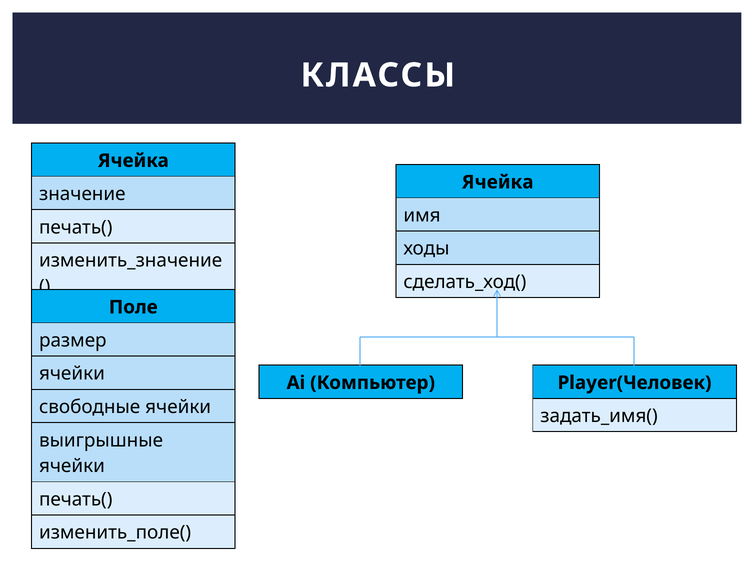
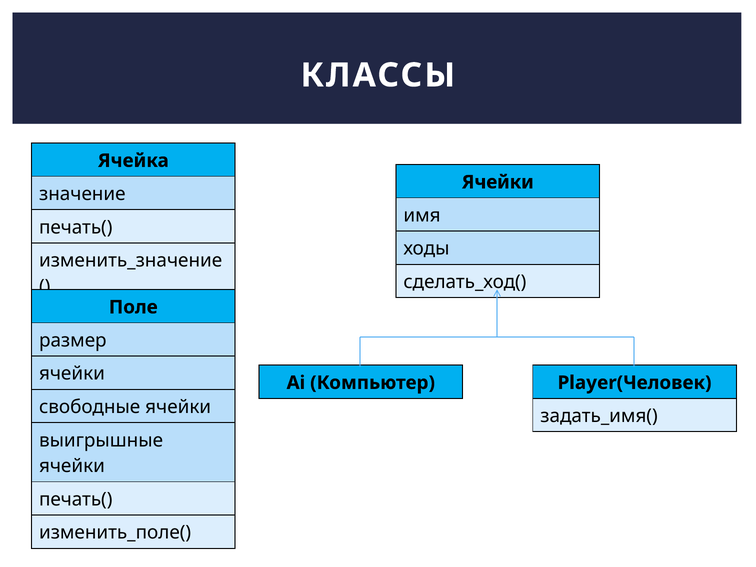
Ячейка: Ячейка -> Ячейки (498, 182)
